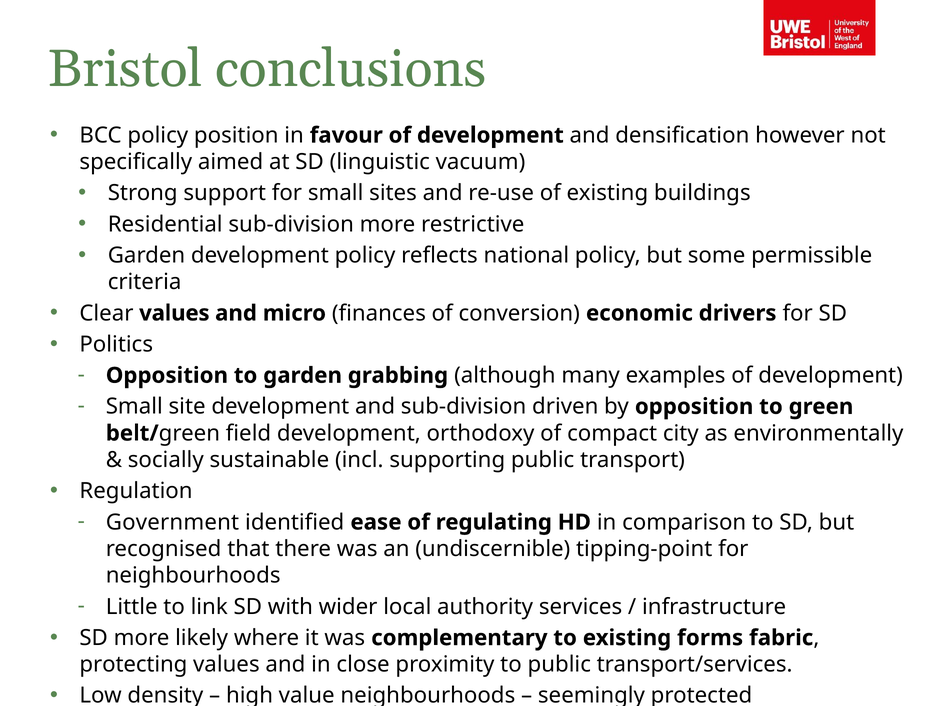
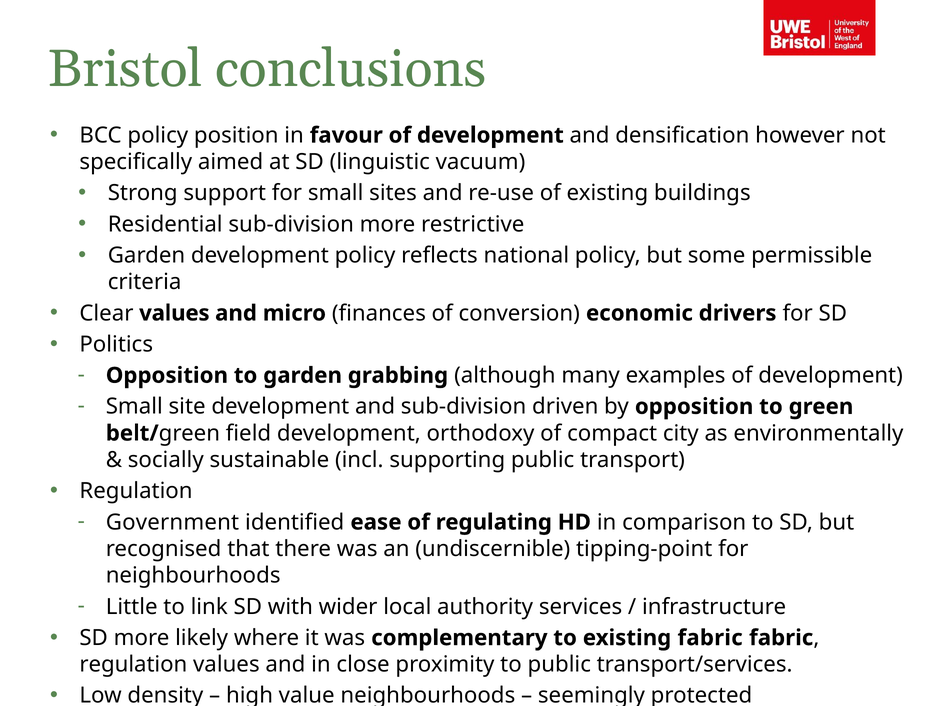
existing forms: forms -> fabric (710, 638)
protecting: protecting -> regulation (133, 665)
